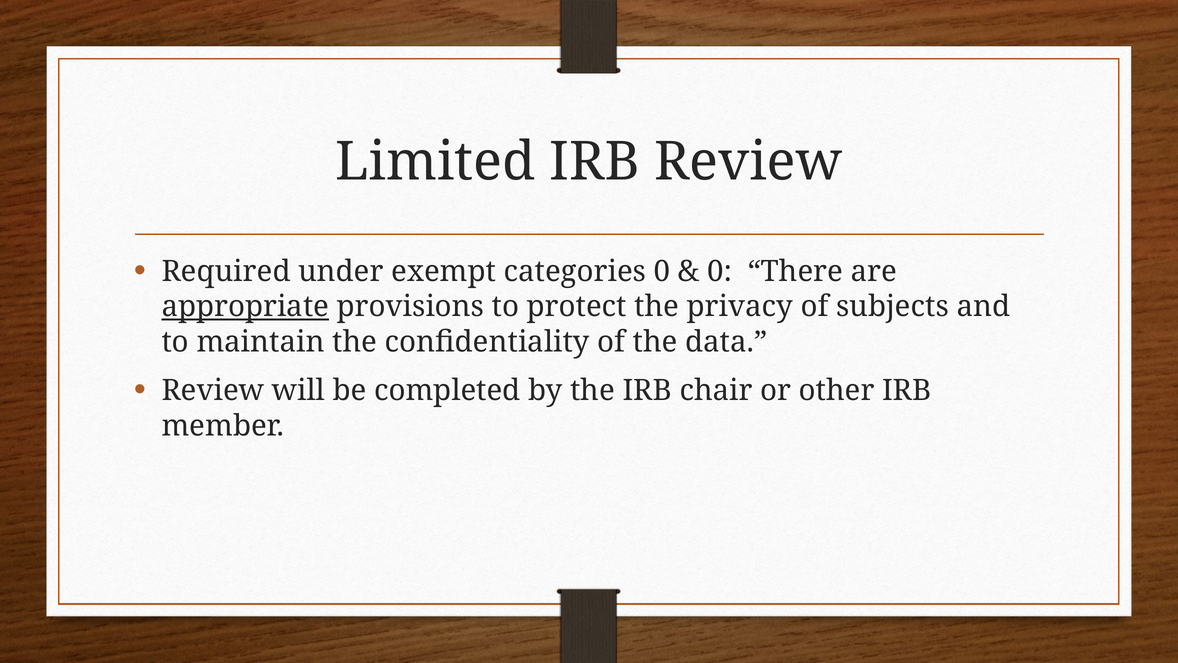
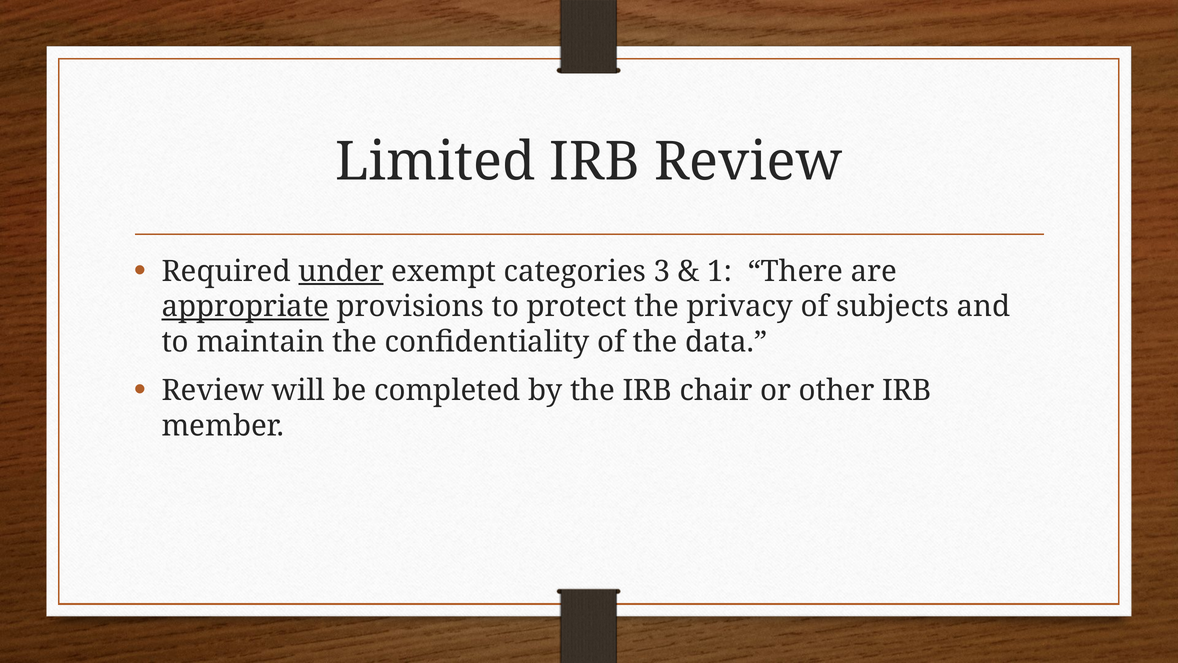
under underline: none -> present (341, 271)
categories 0: 0 -> 3 (662, 271)
0: 0 -> 1 (720, 271)
